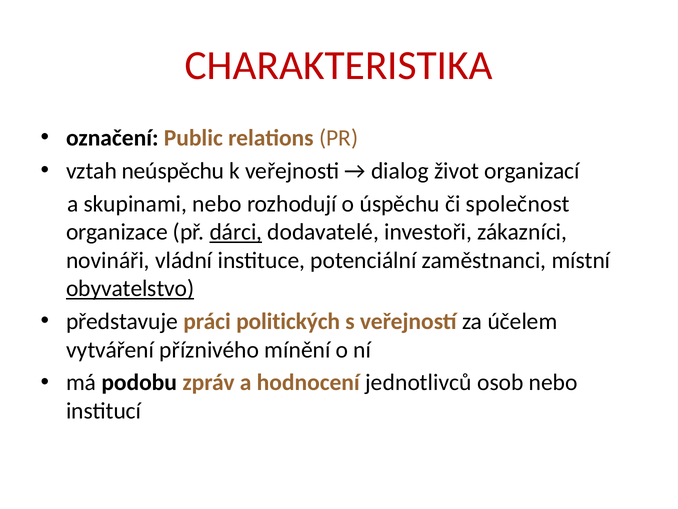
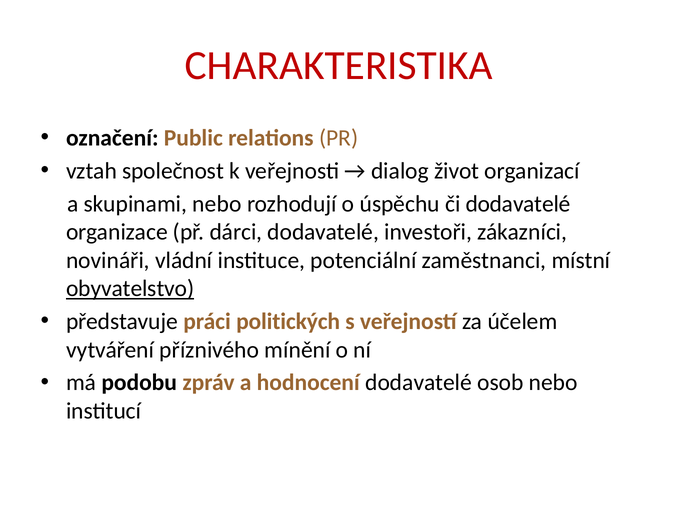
neúspěchu: neúspěchu -> společnost (173, 171)
či společnost: společnost -> dodavatelé (518, 204)
dárci underline: present -> none (236, 232)
hodnocení jednotlivců: jednotlivců -> dodavatelé (419, 382)
